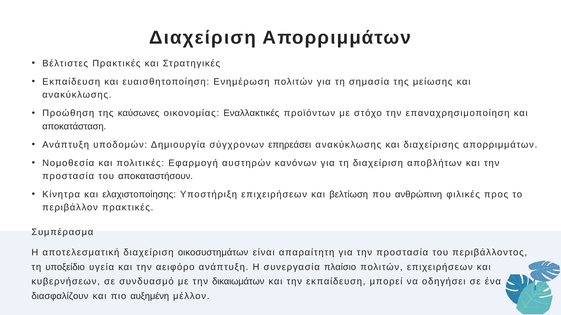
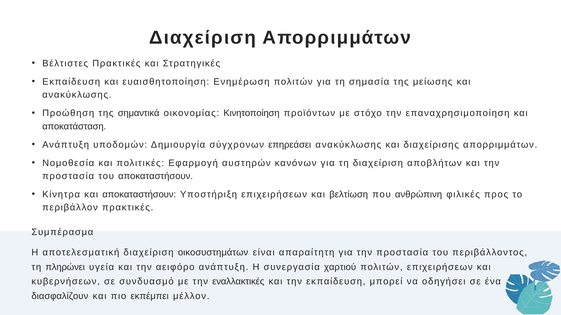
καύσωνες: καύσωνες -> σημαντικά (139, 113)
Εναλλακτικές: Εναλλακτικές -> Κινητοποίηση (251, 113)
και ελαχιστοποίησης: ελαχιστοποίησης -> αποκαταστήσουν (139, 195)
υποξείδιο: υποξείδιο -> πληρώνει (65, 267)
πλαίσιο: πλαίσιο -> χαρτιού (340, 267)
δικαιωμάτων: δικαιωμάτων -> εναλλακτικές (238, 282)
αυξημένη: αυξημένη -> εκπέμπει (150, 297)
